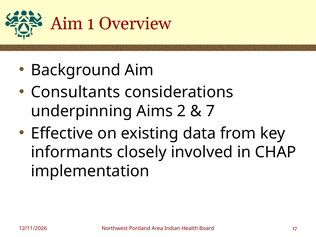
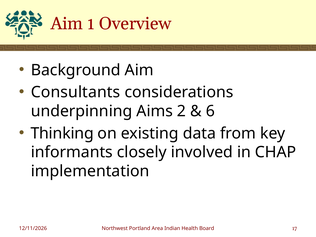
7: 7 -> 6 (210, 111)
Effective: Effective -> Thinking (62, 133)
